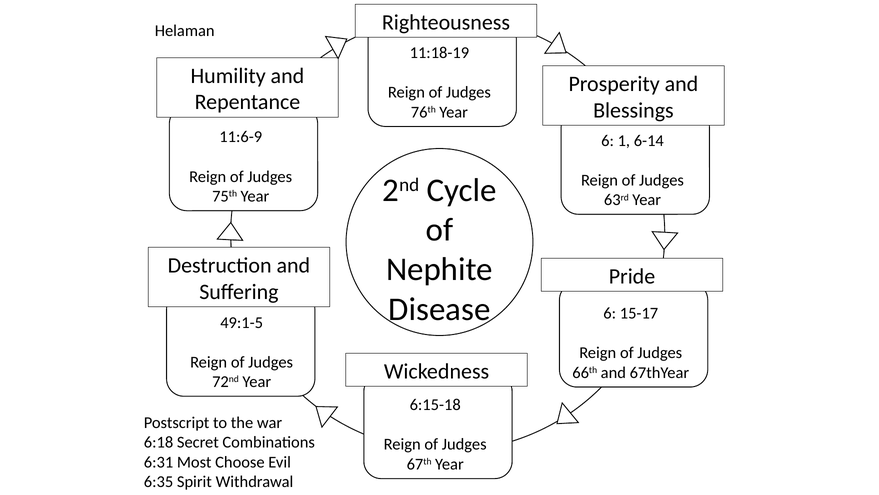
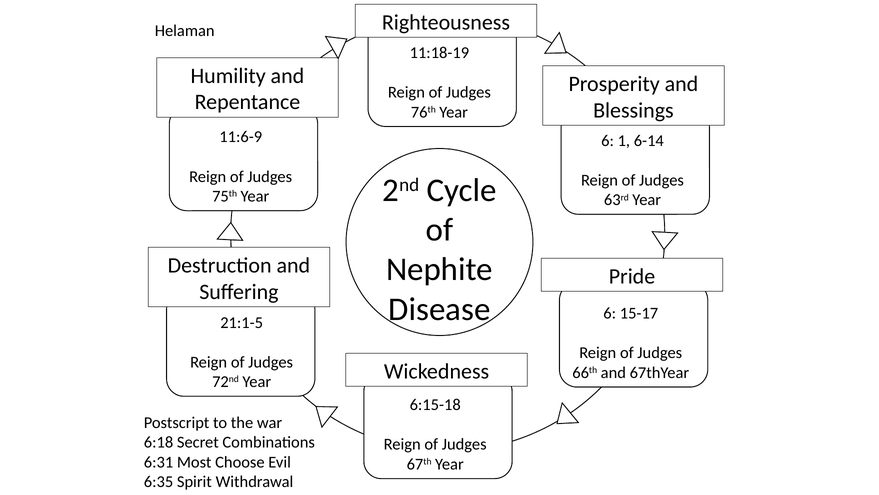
49:1-5: 49:1-5 -> 21:1-5 (242, 322)
